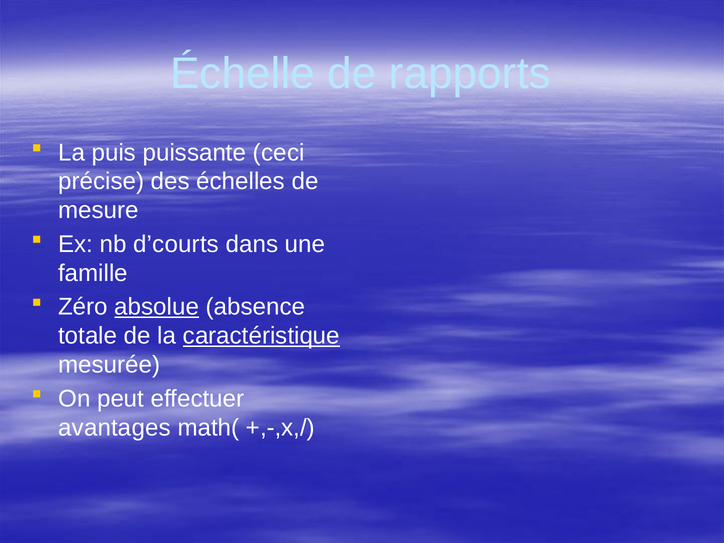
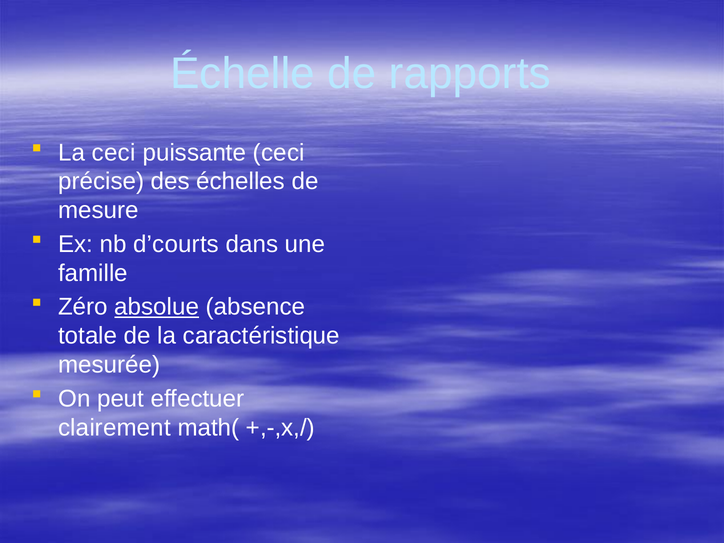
La puis: puis -> ceci (114, 153)
caractéristique underline: present -> none (261, 336)
avantages: avantages -> clairement (115, 428)
